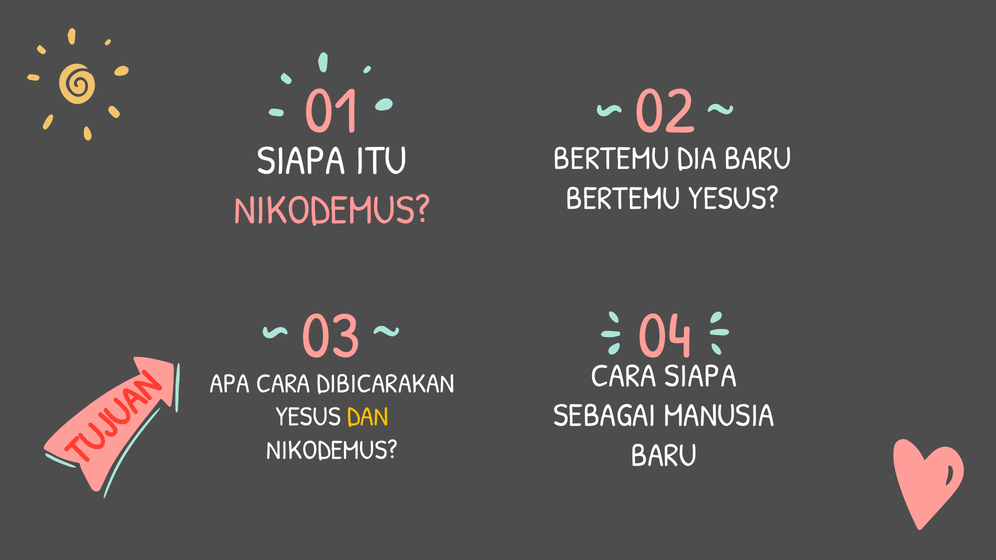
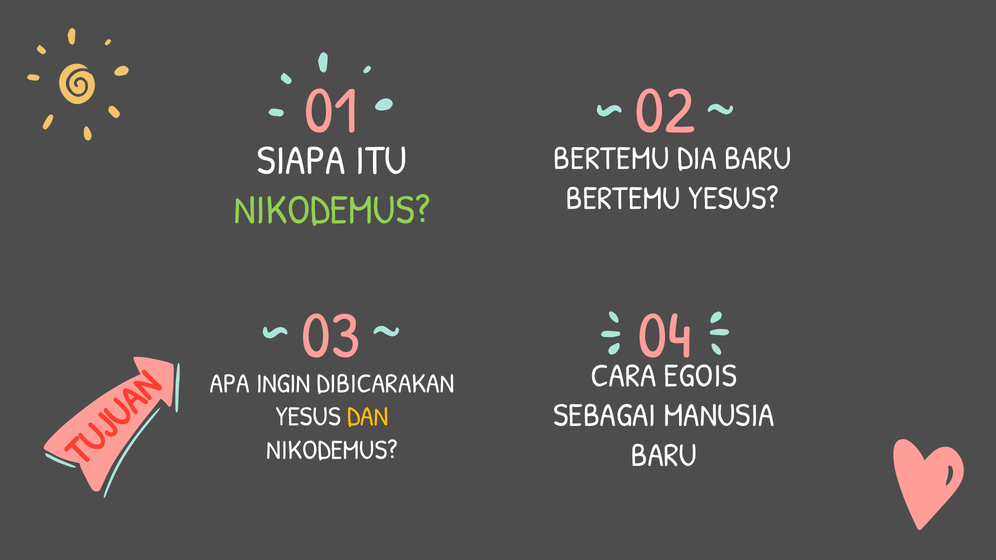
NIKODEMUS colour: pink -> light green (332, 210)
CARA SIAPA: SIAPA -> EGOIS (700, 376)
APA CARA: CARA -> INGIN (283, 384)
